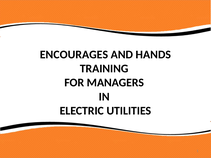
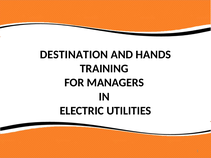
ENCOURAGES: ENCOURAGES -> DESTINATION (74, 55)
